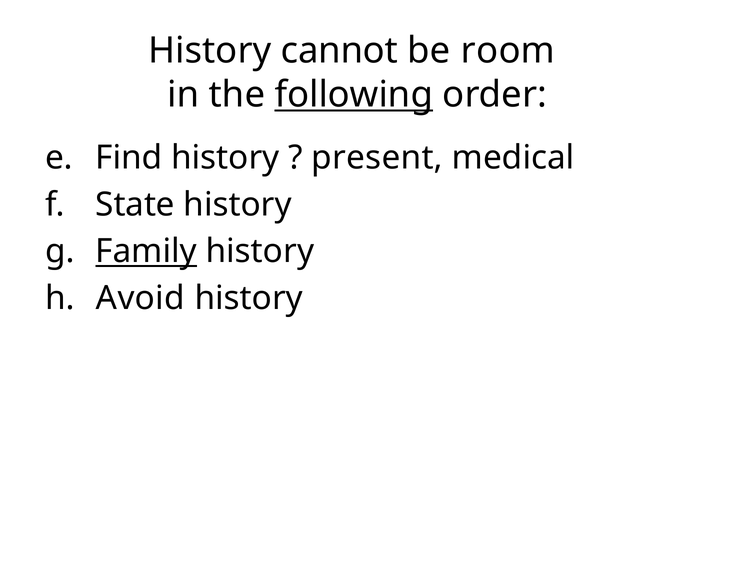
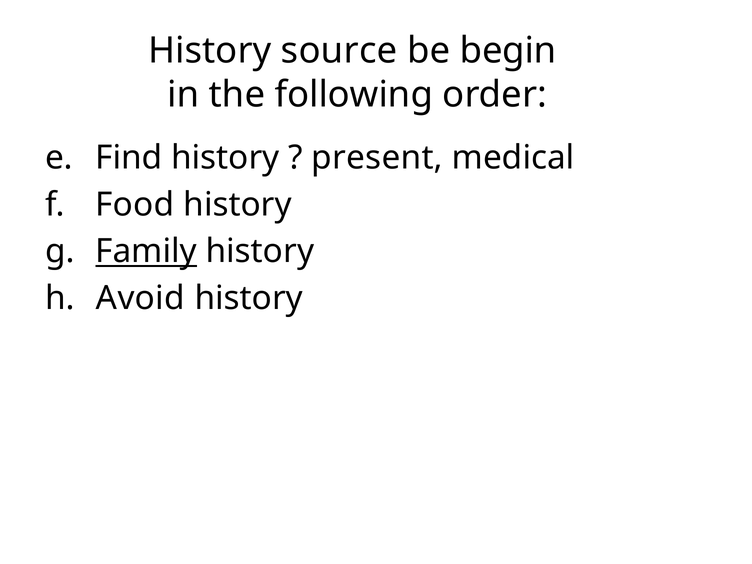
cannot: cannot -> source (339, 51)
room: room -> begin (508, 51)
following underline: present -> none (354, 95)
State: State -> Food (135, 205)
